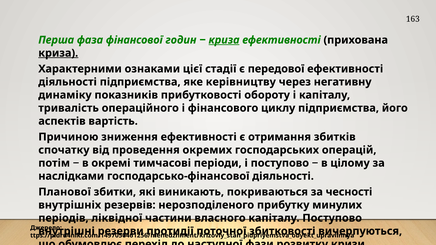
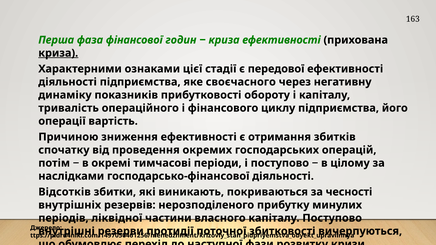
криза underline: present -> none (224, 40)
керівництву: керівництву -> своєчасного (241, 82)
аспектів: аспектів -> операції (62, 121)
Планової: Планової -> Відсотків (65, 192)
